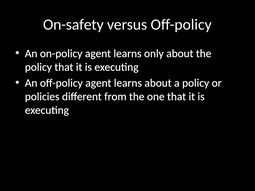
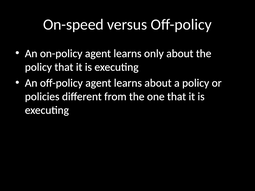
On-safety: On-safety -> On-speed (73, 25)
